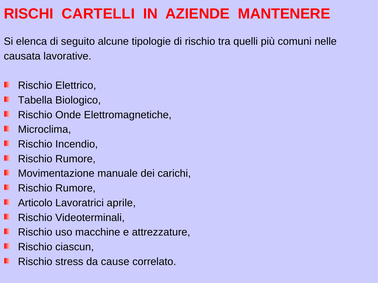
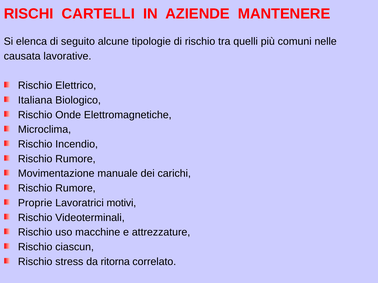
Tabella: Tabella -> Italiana (35, 100)
Articolo: Articolo -> Proprie (35, 203)
aprile: aprile -> motivi (121, 203)
cause: cause -> ritorna (115, 262)
